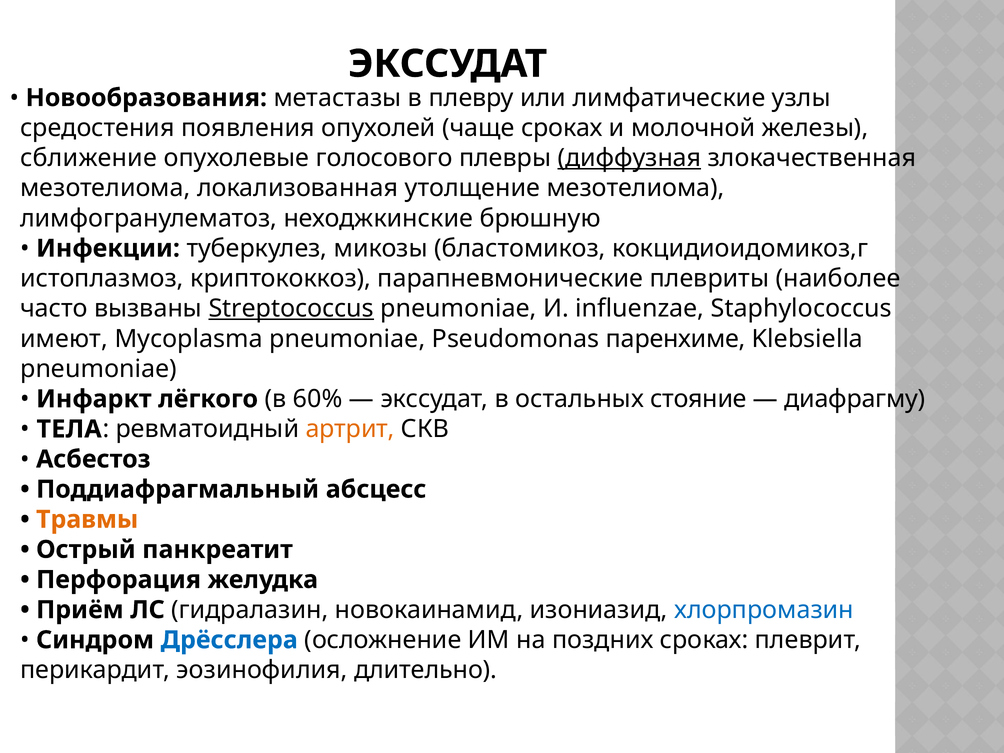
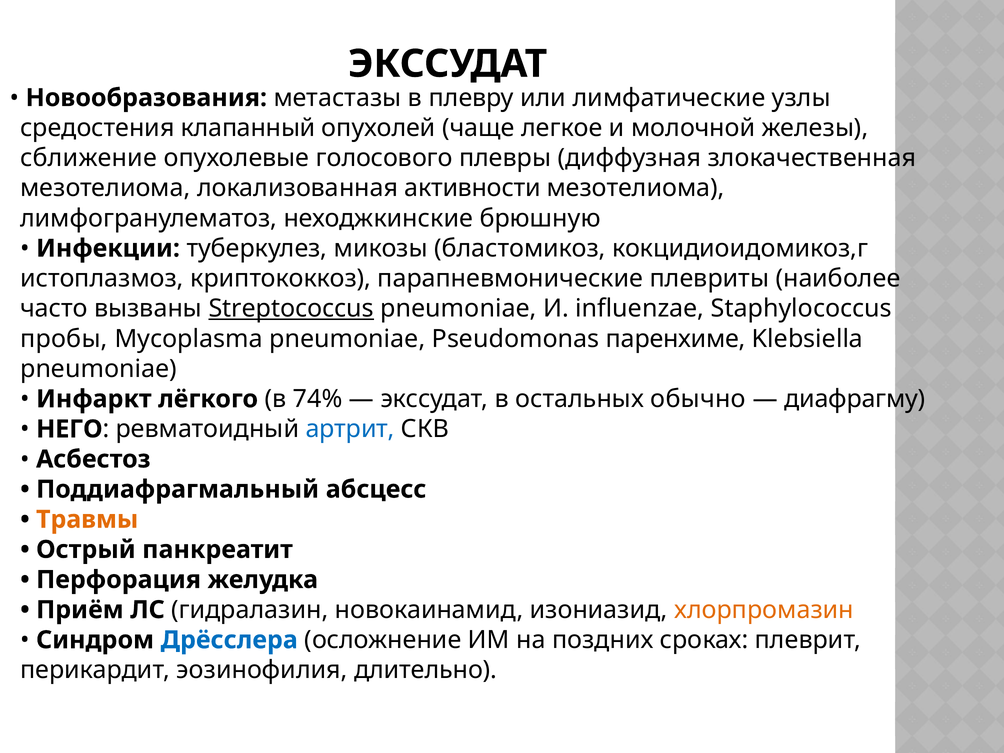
появления: появления -> клапанный (248, 128)
чаще сроках: сроках -> легкое (562, 128)
диффузная underline: present -> none (629, 158)
утолщение: утолщение -> активности (473, 188)
имеют: имеют -> пробы (64, 339)
60%: 60% -> 74% (318, 399)
стояние: стояние -> обычно (698, 399)
ТЕЛА: ТЕЛА -> НЕГО (69, 429)
артрит colour: orange -> blue (350, 429)
хлорпромазин colour: blue -> orange (764, 610)
